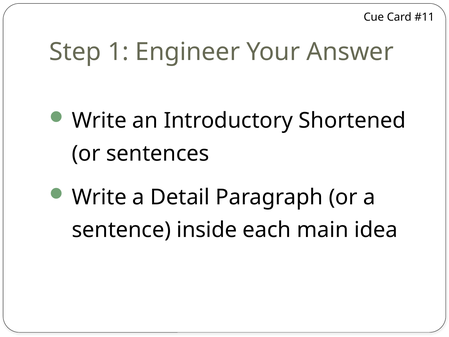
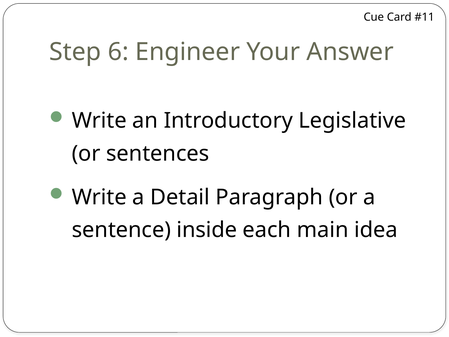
1: 1 -> 6 (118, 52)
Shortened: Shortened -> Legislative (352, 121)
